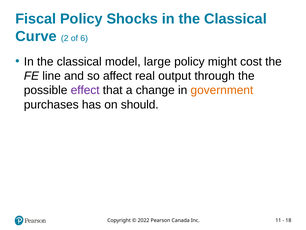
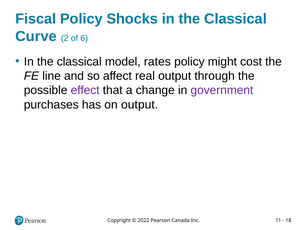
large: large -> rates (157, 62)
government colour: orange -> purple (222, 90)
on should: should -> output (140, 104)
